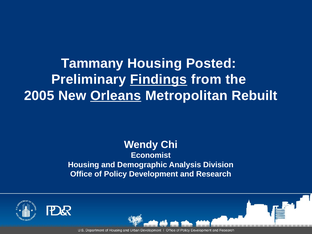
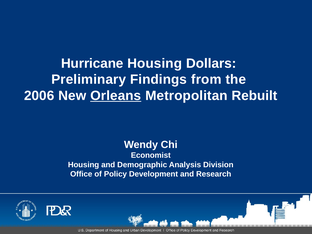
Tammany: Tammany -> Hurricane (92, 63)
Posted: Posted -> Dollars (211, 63)
Findings underline: present -> none (159, 80)
2005: 2005 -> 2006 (39, 96)
